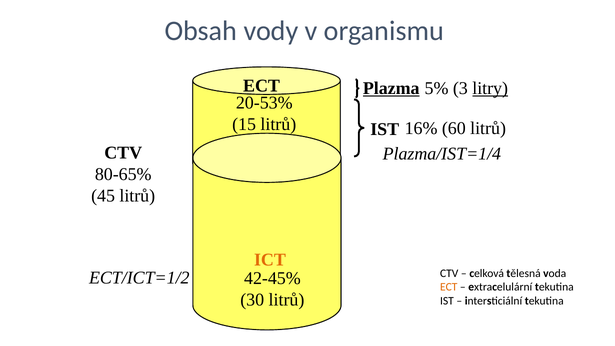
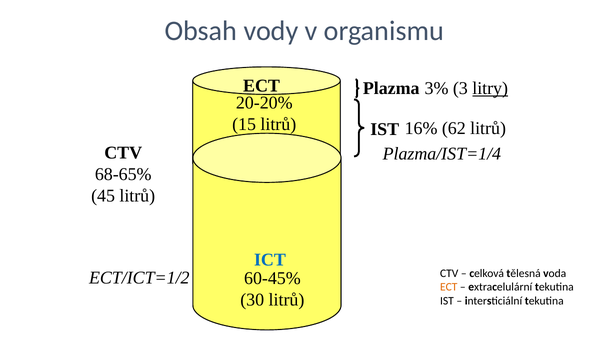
Plazma underline: present -> none (391, 88)
5%: 5% -> 3% (437, 88)
20-53%: 20-53% -> 20-20% (264, 103)
60: 60 -> 62 (454, 128)
80-65%: 80-65% -> 68-65% (123, 174)
ICT colour: orange -> blue (270, 260)
42-45%: 42-45% -> 60-45% (272, 278)
